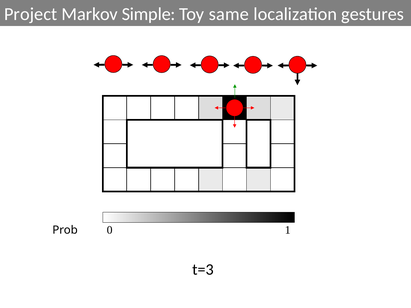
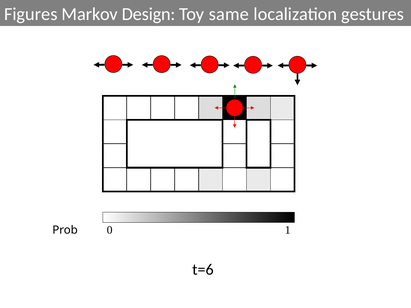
Project: Project -> Figures (31, 14)
Simple: Simple -> Design (149, 14)
t=3: t=3 -> t=6 (203, 270)
